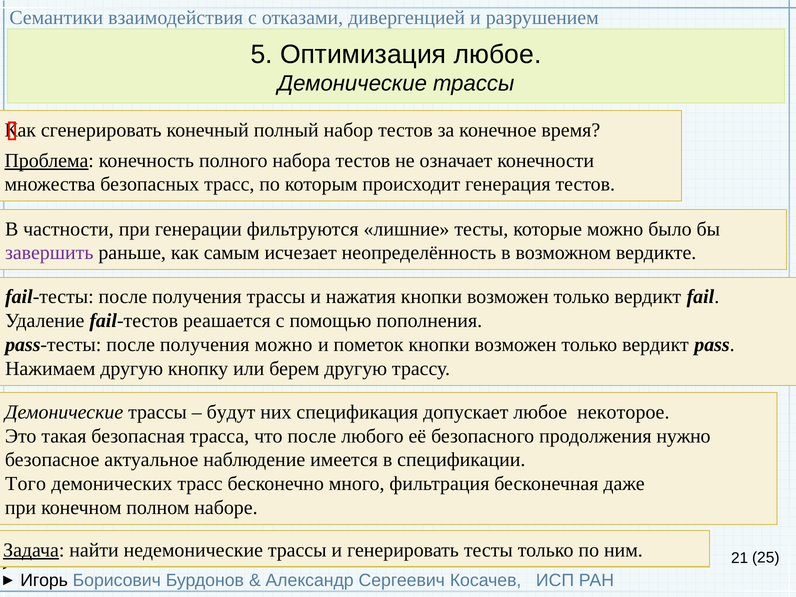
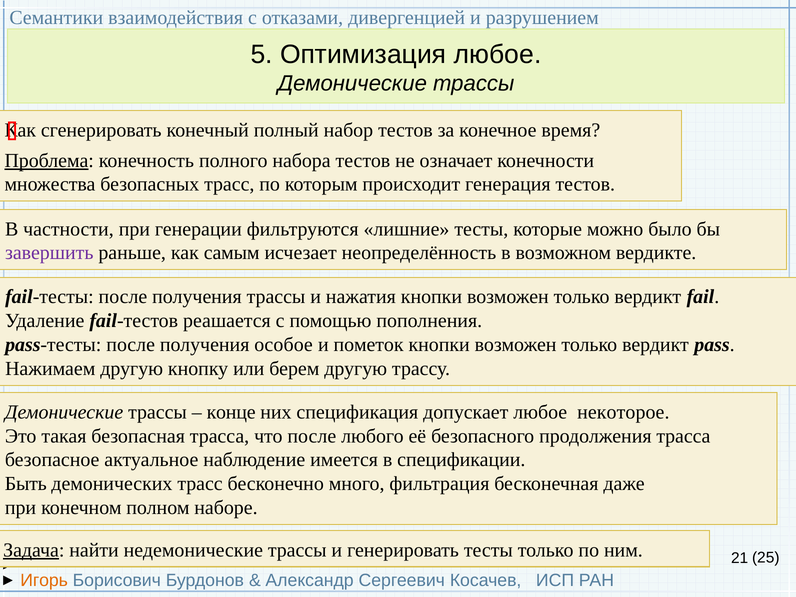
получения можно: можно -> особое (284, 345)
будут: будут -> конце (231, 412)
продолжения нужно: нужно -> трасса (683, 436)
Того: Того -> Быть (26, 484)
Игорь colour: black -> orange (44, 581)
